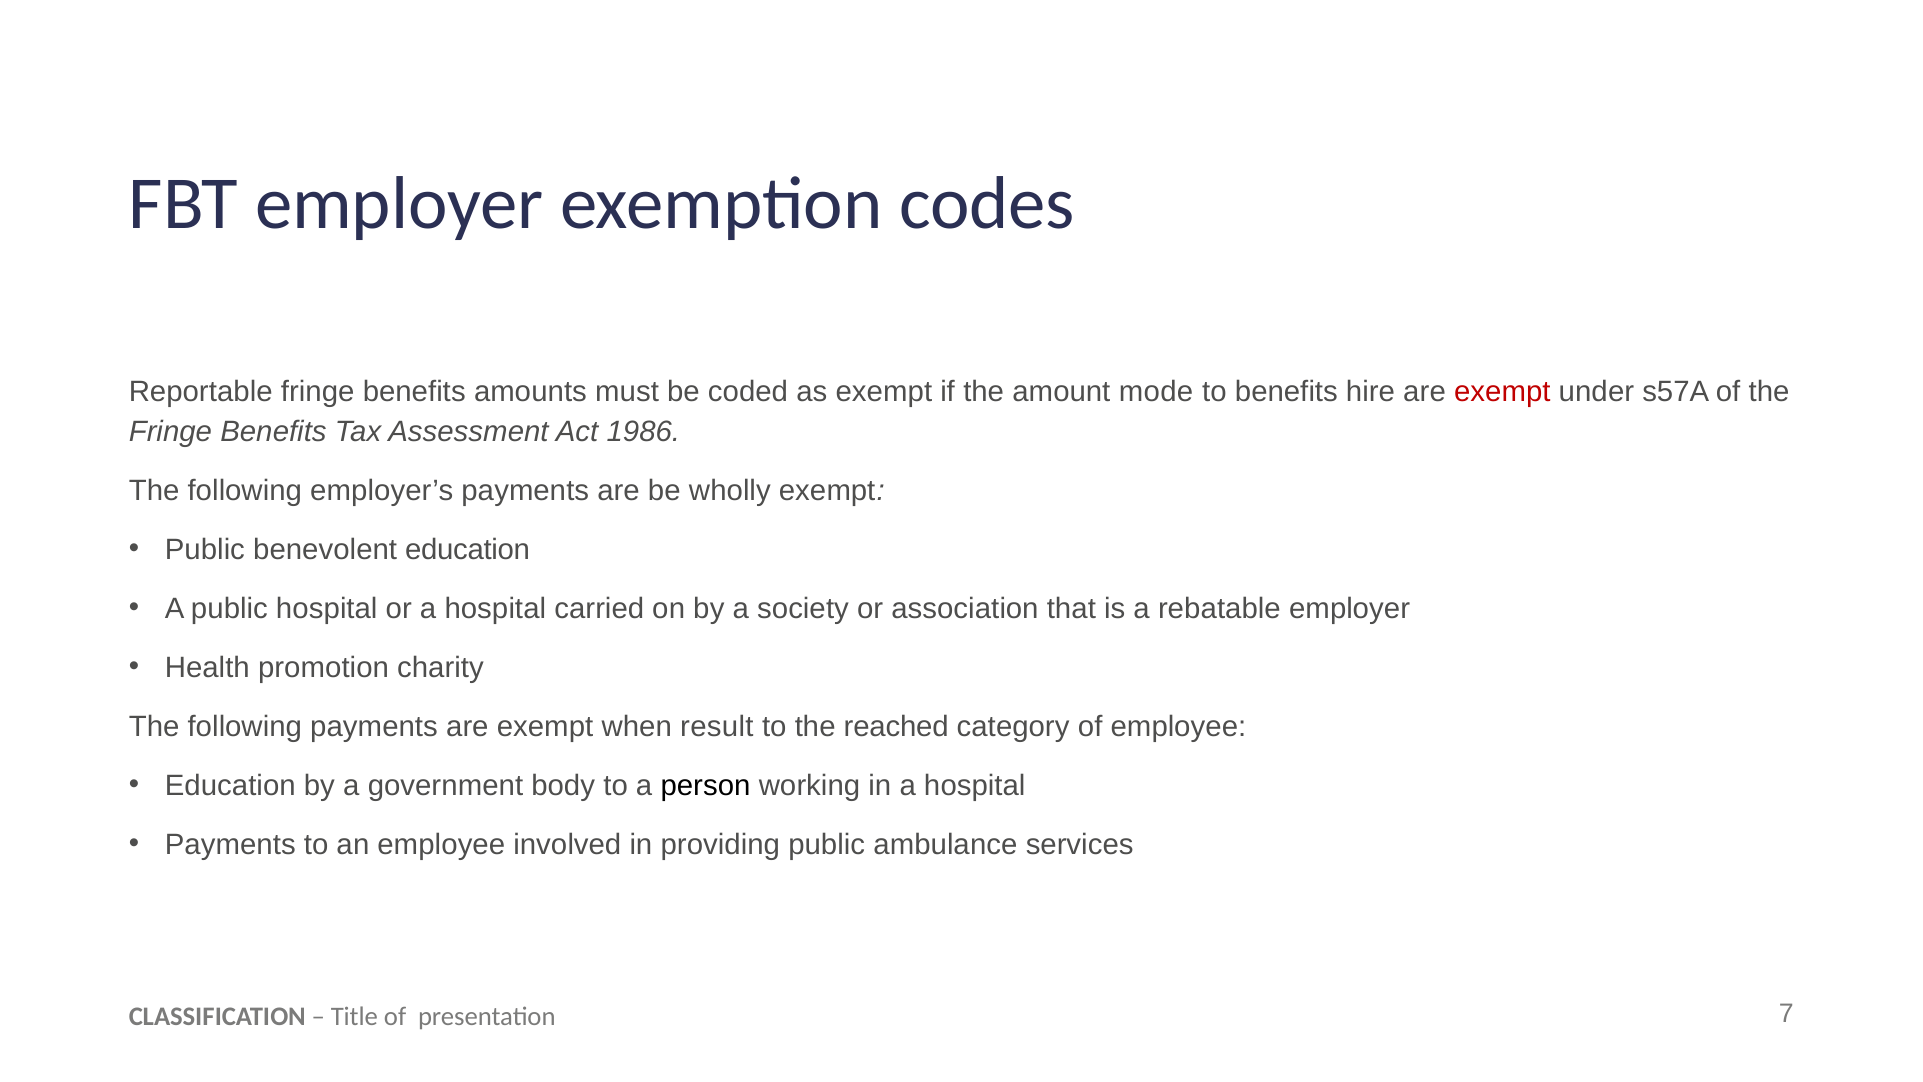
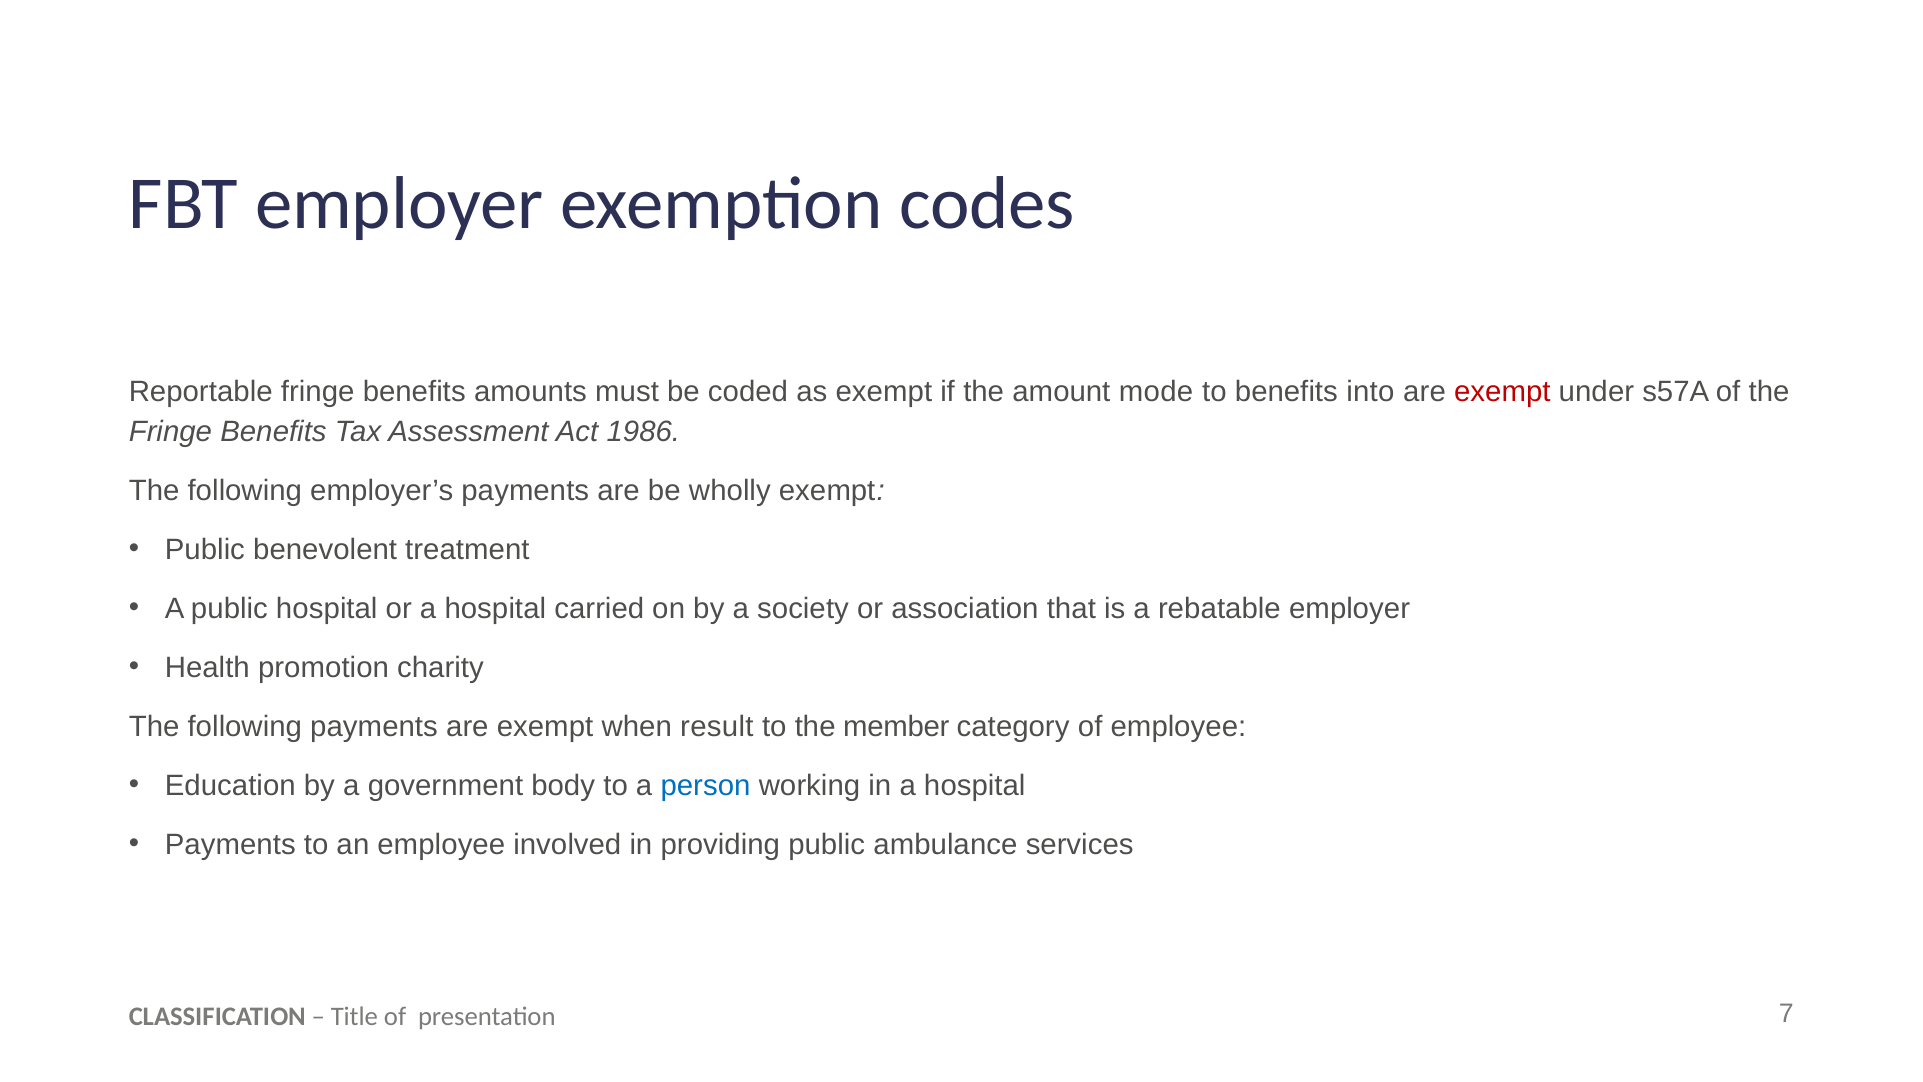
hire: hire -> into (1370, 392)
benevolent education: education -> treatment (467, 550)
reached: reached -> member (896, 727)
person colour: black -> blue (705, 786)
